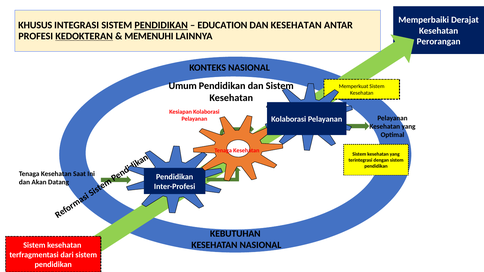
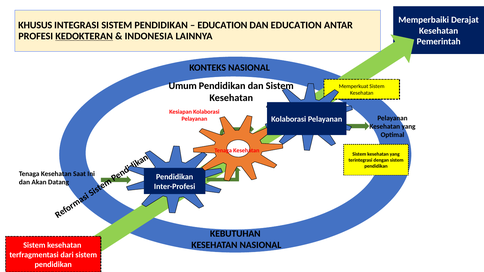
PENDIDIKAN underline: present -> none (161, 25)
DAN KESEHATAN: KESEHATAN -> EDUCATION (296, 25)
MEMENUHI: MEMENUHI -> INDONESIA (149, 36)
Perorangan: Perorangan -> Pemerintah (439, 42)
